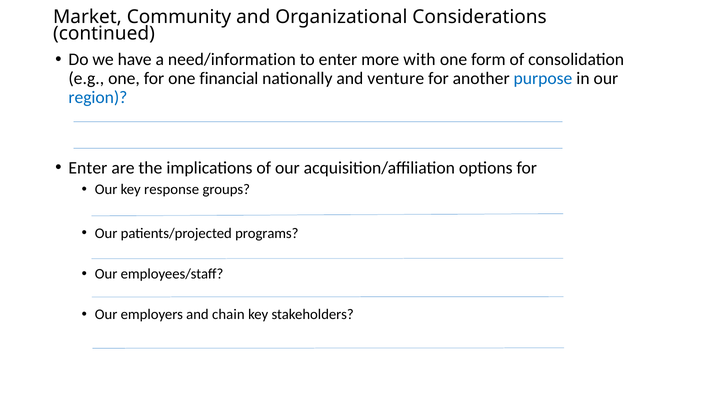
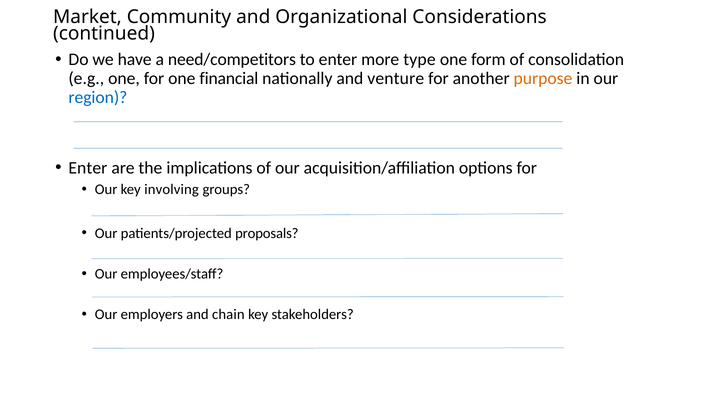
need/information: need/information -> need/competitors (232, 60)
with: with -> type (419, 60)
purpose colour: blue -> orange (543, 79)
response: response -> involving (172, 190)
programs: programs -> proposals (267, 233)
